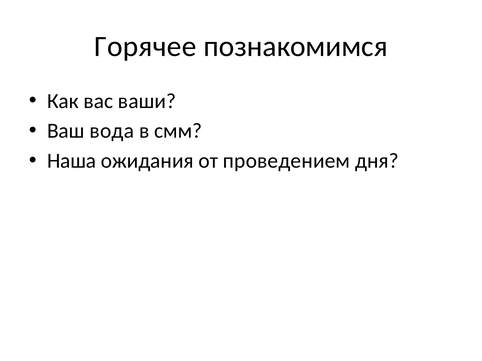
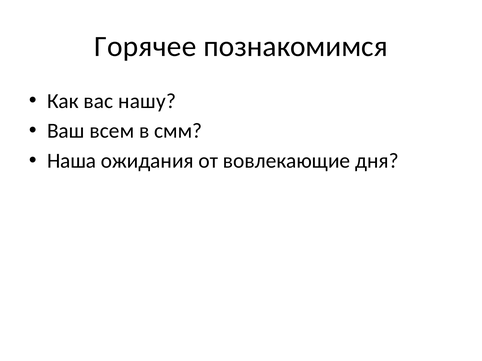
ваши: ваши -> нашу (147, 101)
вода: вода -> всем (112, 131)
проведением: проведением -> вовлекающие (287, 161)
